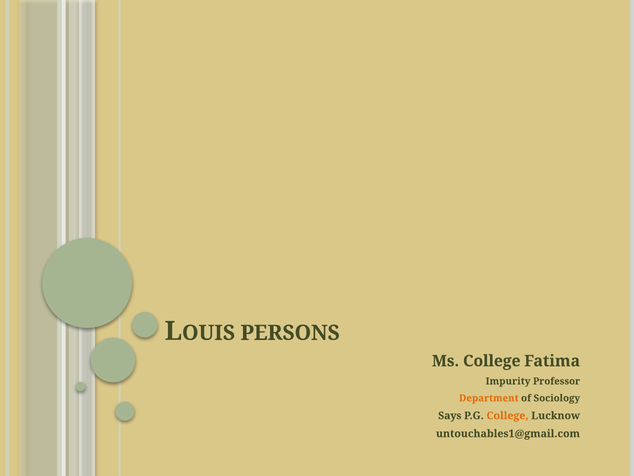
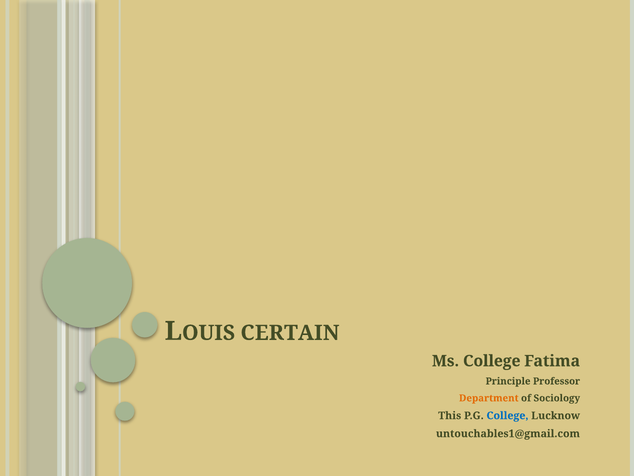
PERSONS: PERSONS -> CERTAIN (290, 333)
Impurity: Impurity -> Principle (508, 381)
Says: Says -> This (450, 415)
College colour: orange -> blue (507, 415)
